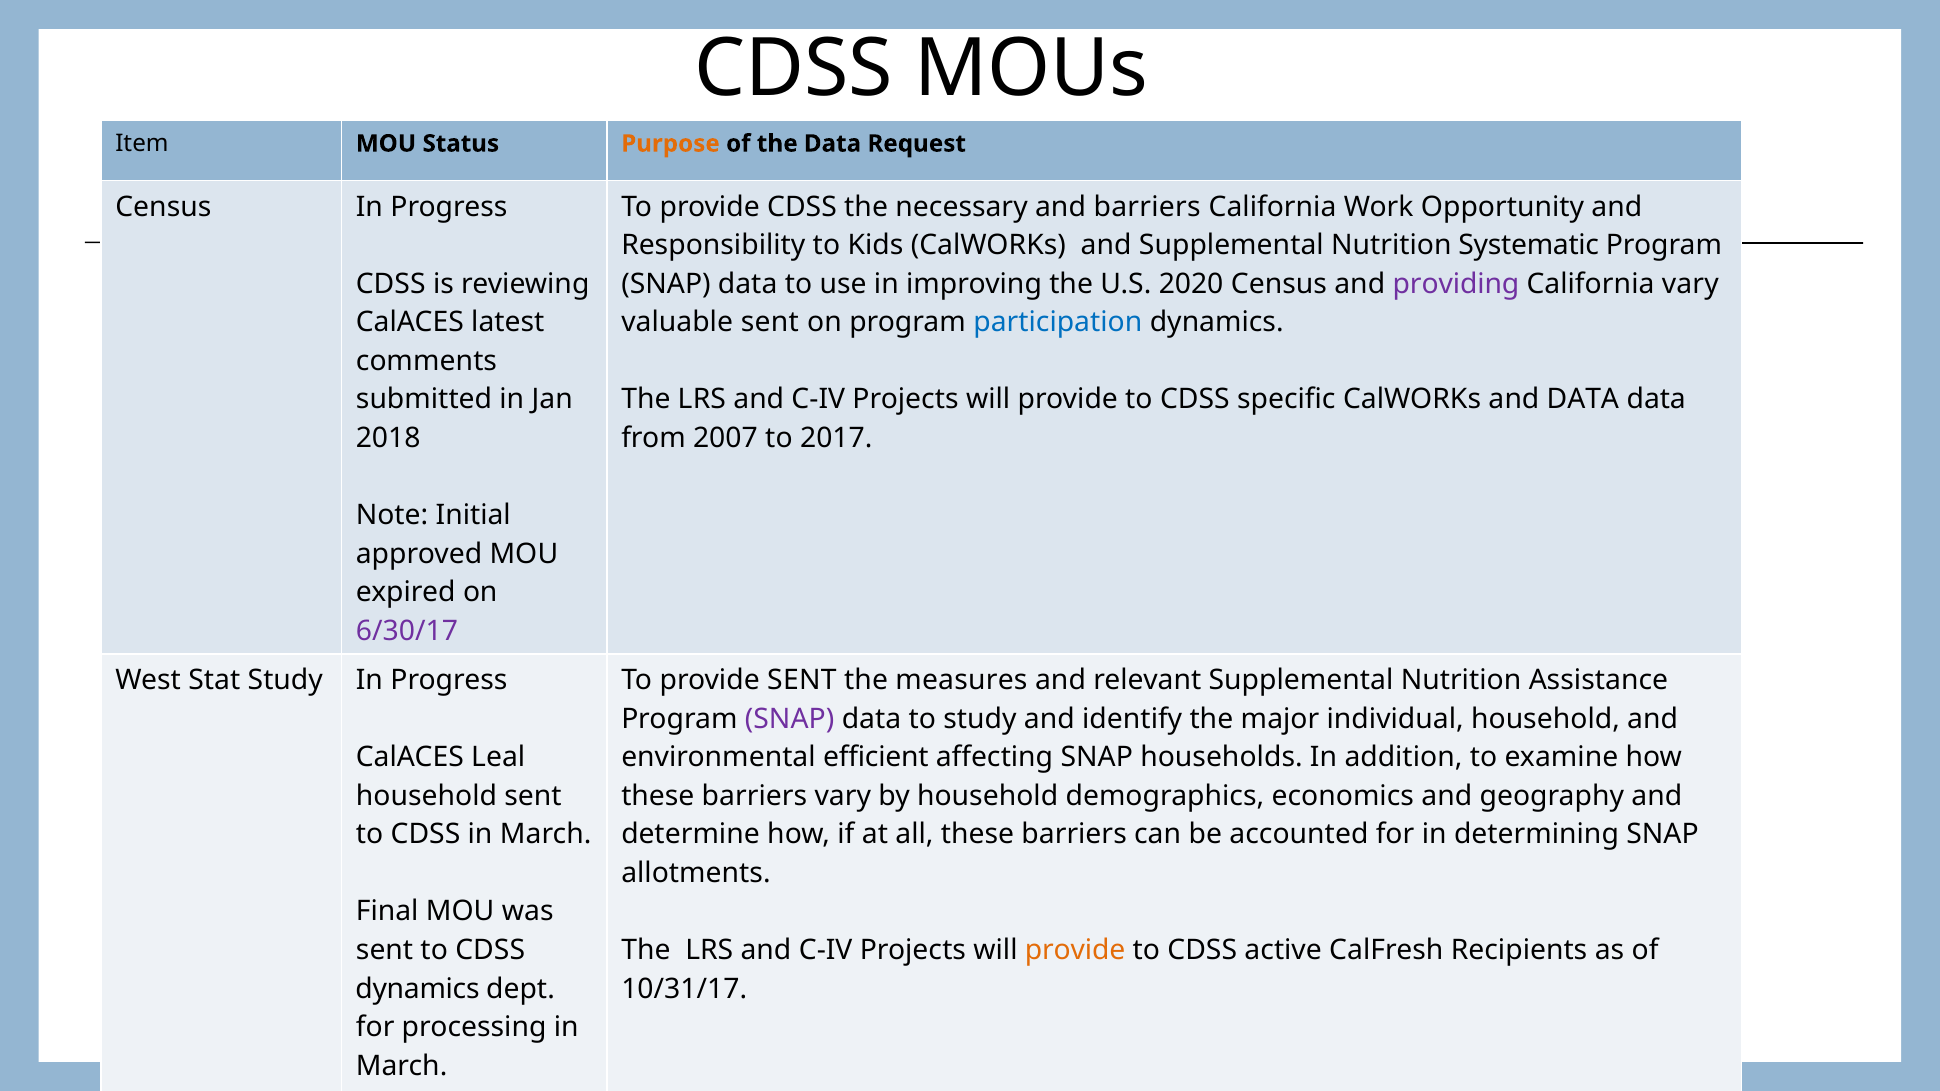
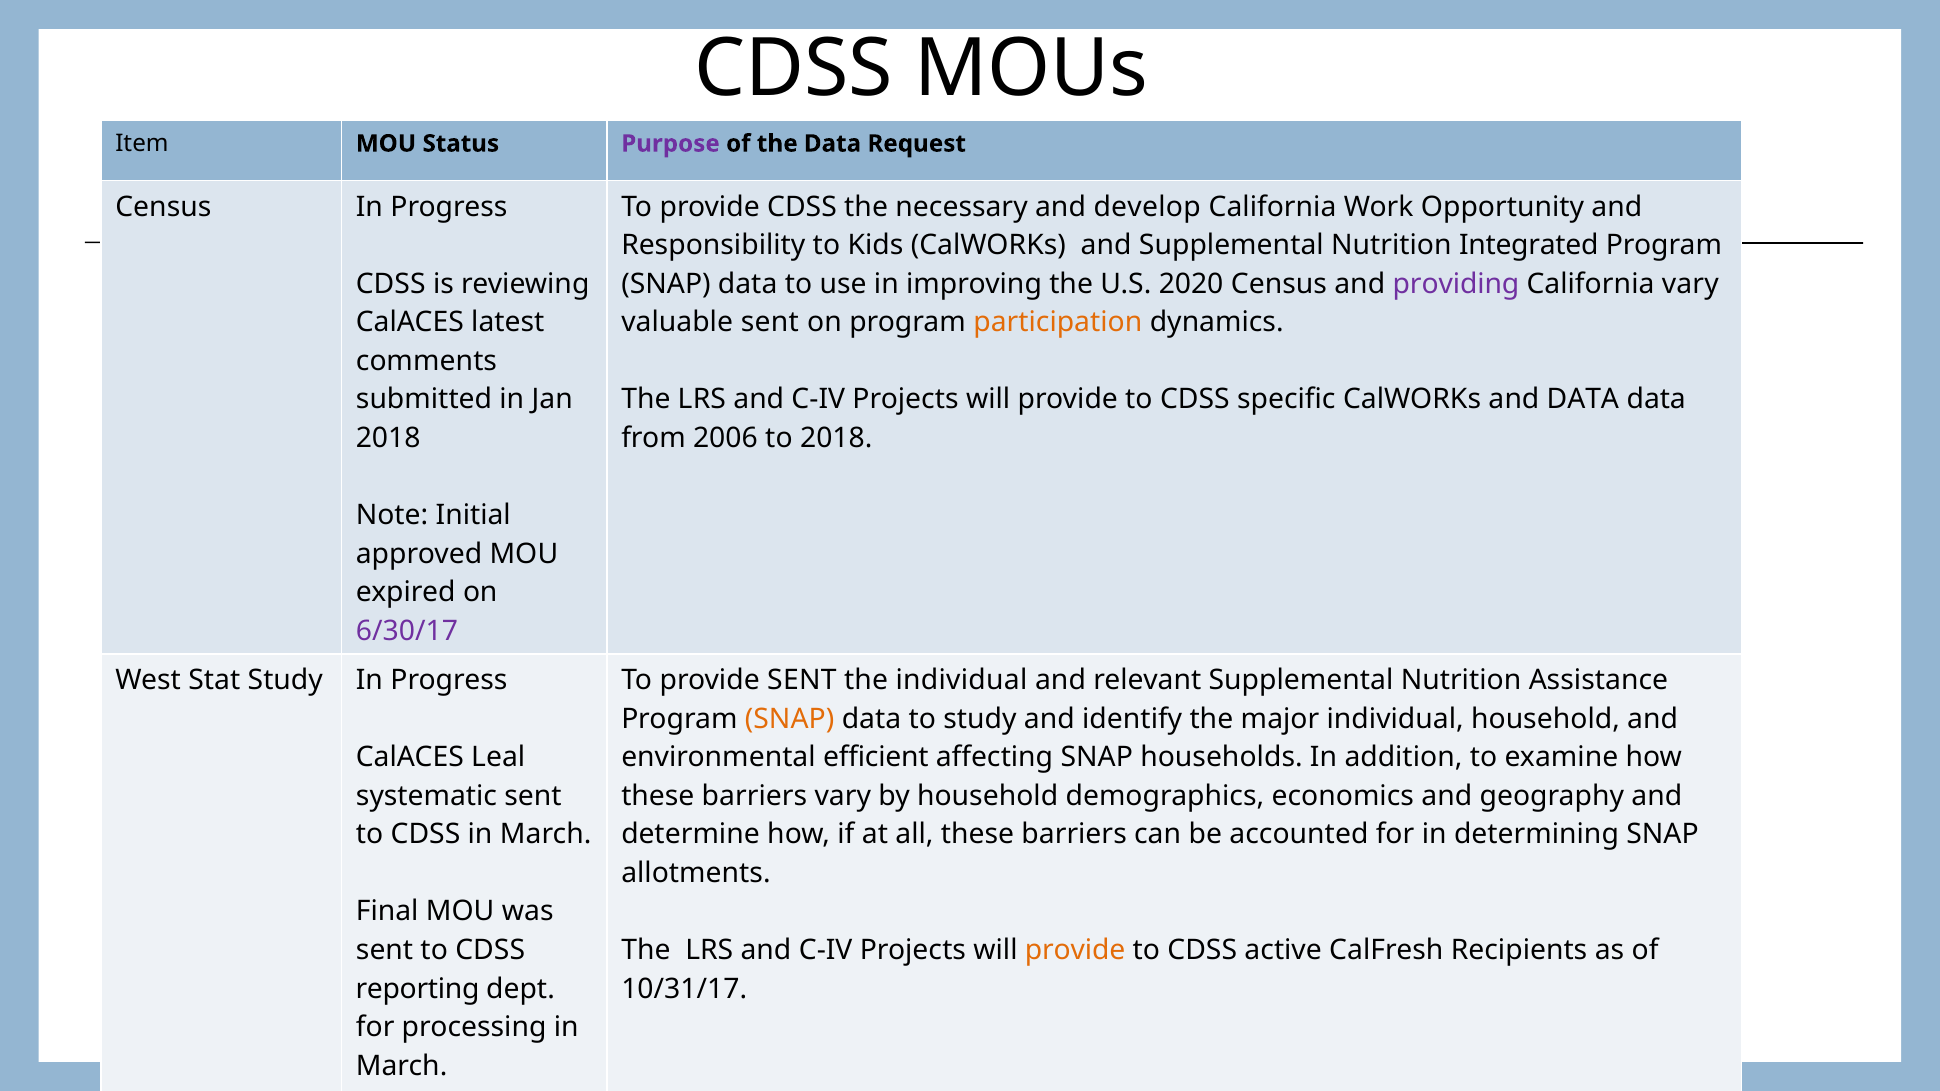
Purpose colour: orange -> purple (670, 144)
and barriers: barriers -> develop (1147, 207)
Systematic: Systematic -> Integrated (1529, 246)
participation colour: blue -> orange (1058, 323)
2007: 2007 -> 2006 (725, 438)
to 2017: 2017 -> 2018 (836, 438)
the measures: measures -> individual (961, 681)
SNAP colour: purple -> orange (790, 719)
household: household -> systematic (426, 796)
dynamics: dynamics -> reporting (418, 989)
